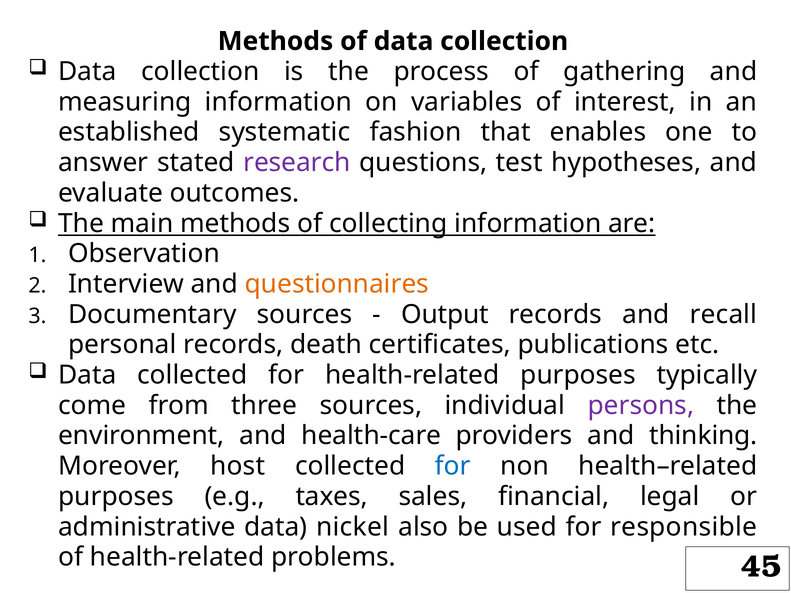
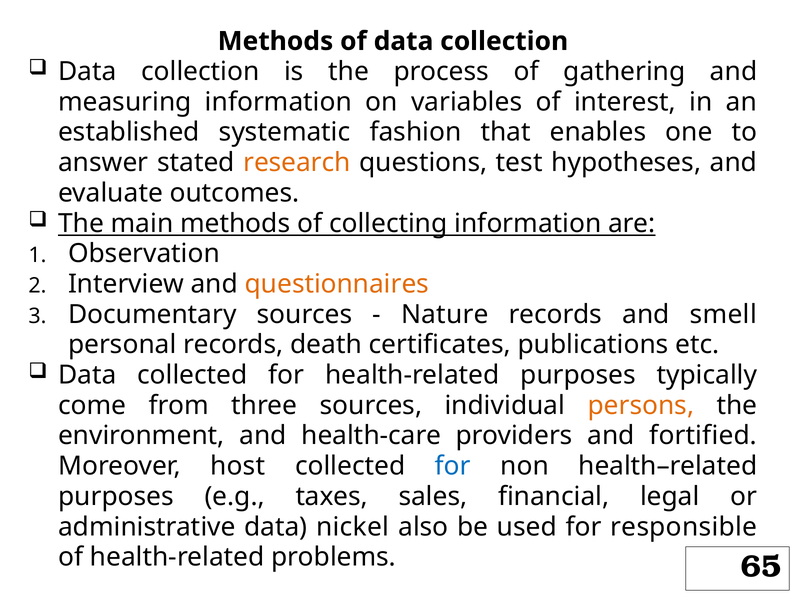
research colour: purple -> orange (297, 163)
Output: Output -> Nature (445, 315)
recall: recall -> smell (723, 315)
persons colour: purple -> orange (641, 406)
thinking: thinking -> fortified (703, 436)
45: 45 -> 65 (761, 567)
